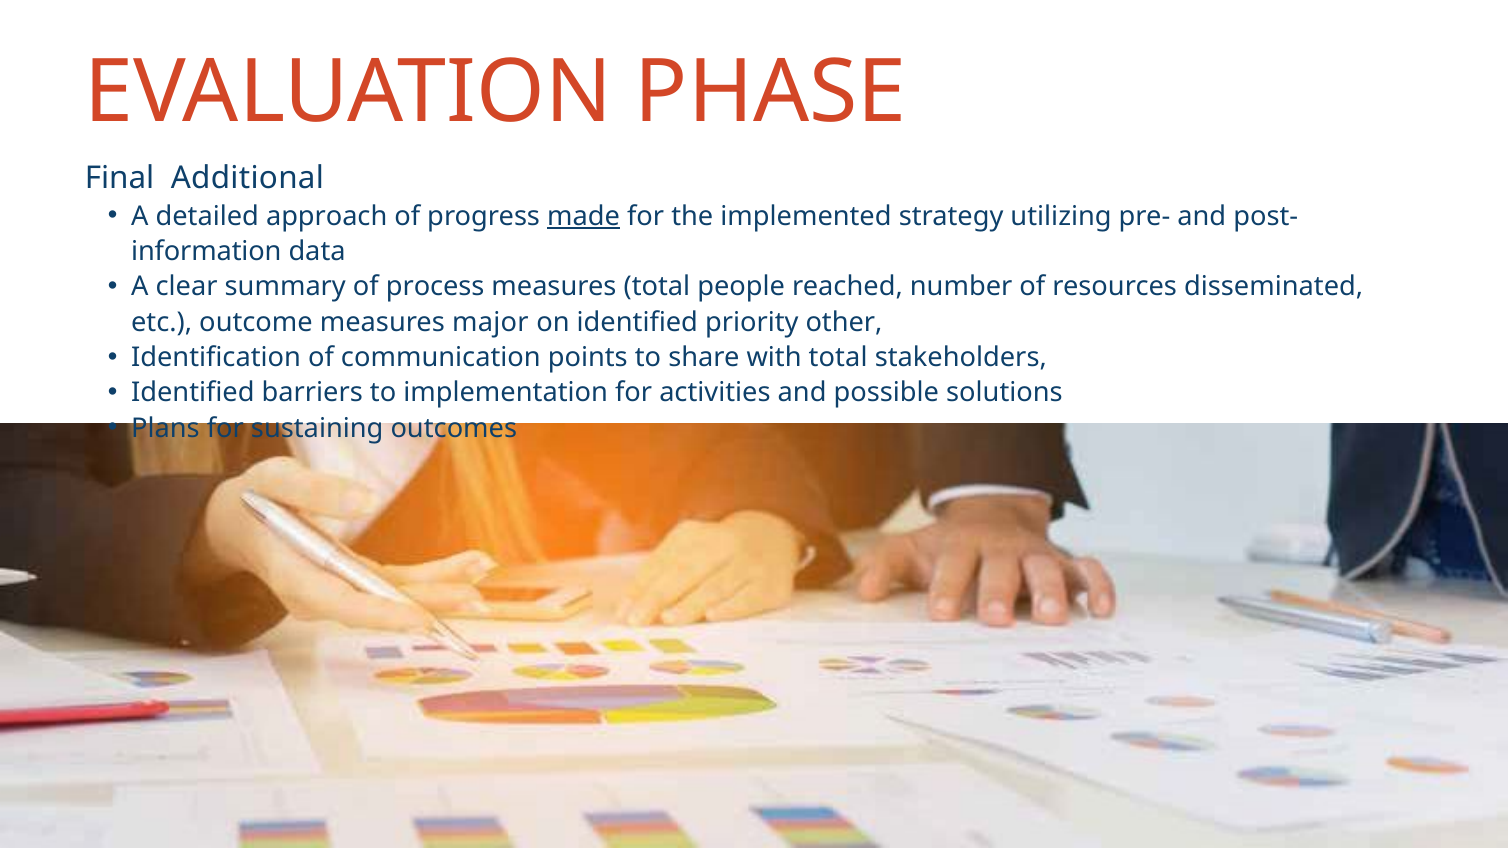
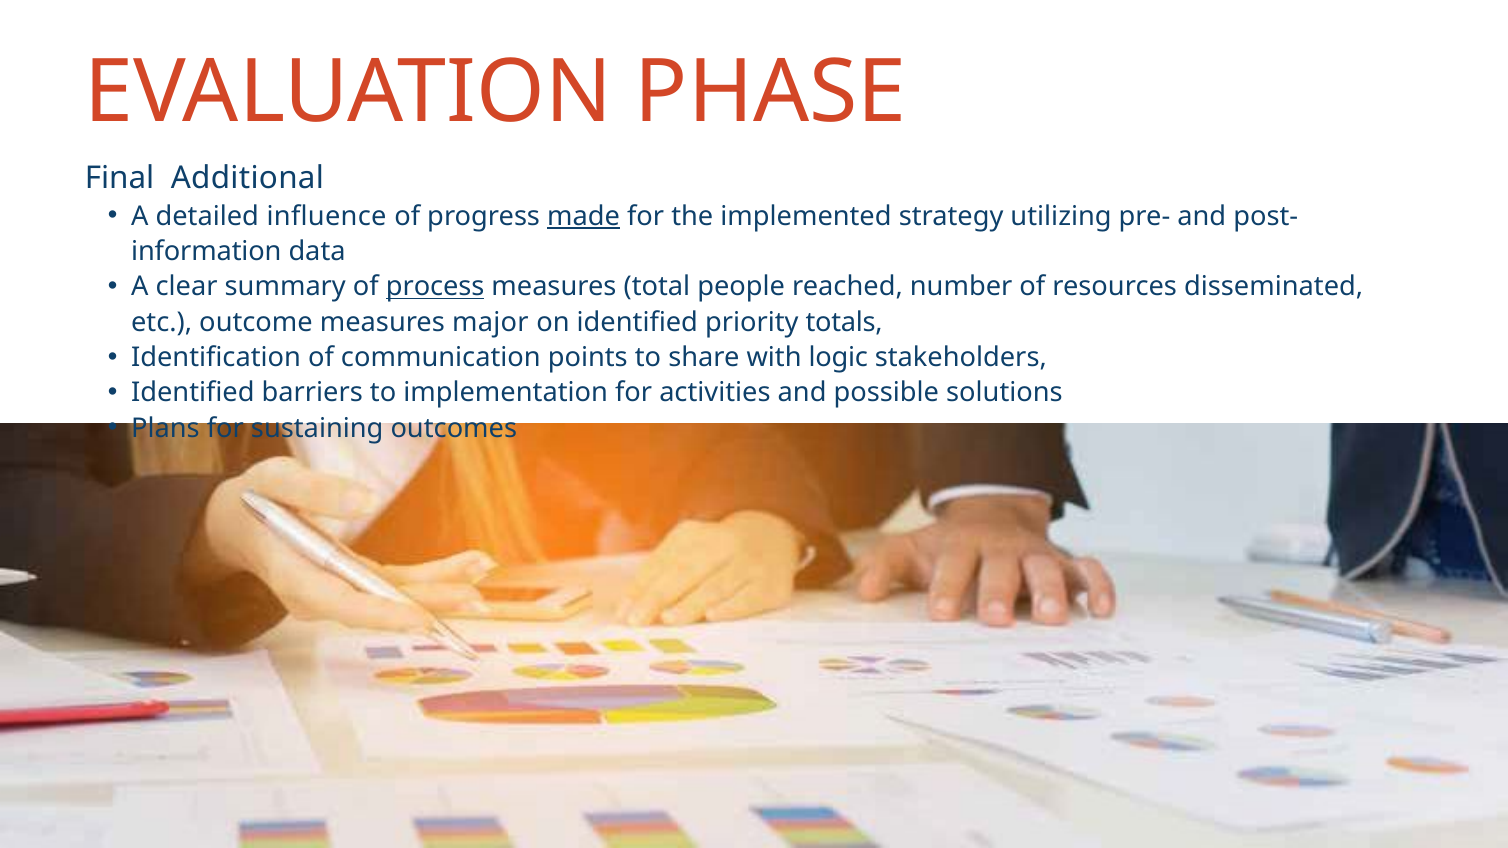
approach: approach -> influence (327, 216)
process underline: none -> present (435, 287)
other: other -> totals (844, 322)
with total: total -> logic (838, 358)
